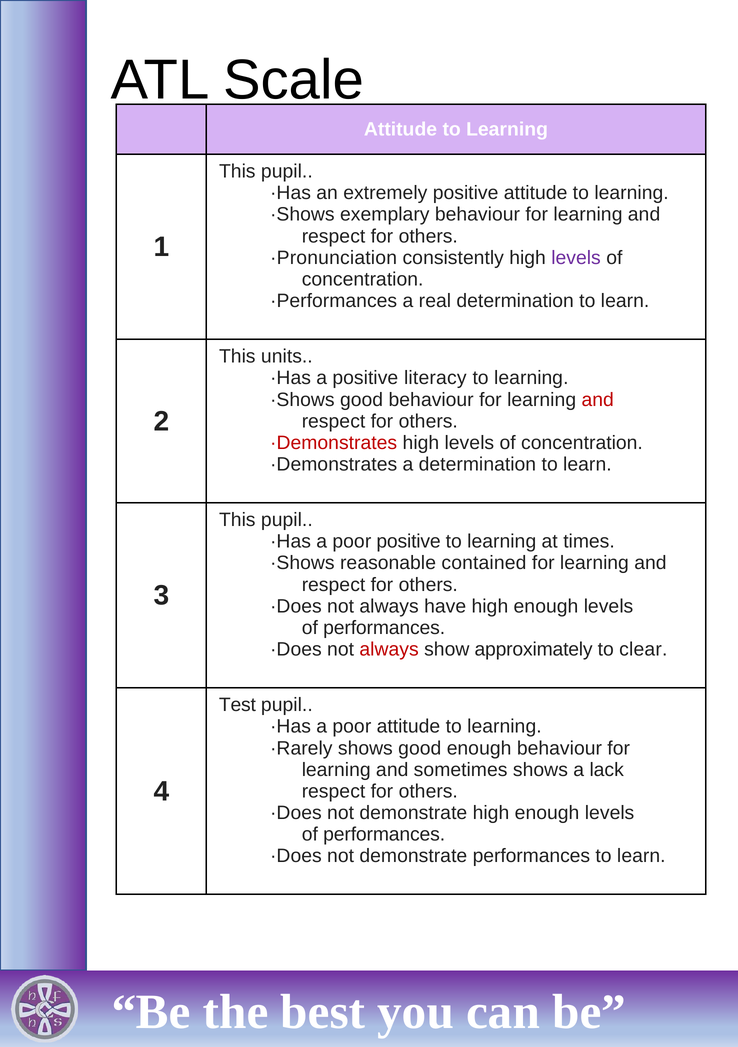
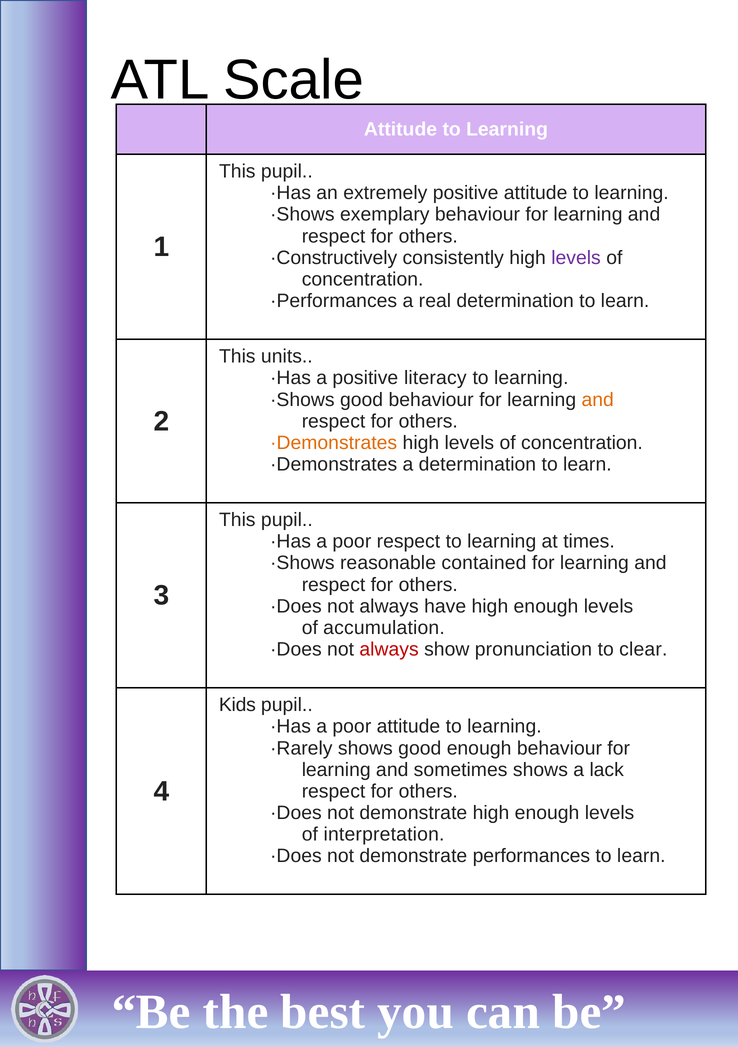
·Pronunciation: ·Pronunciation -> ·Constructively (334, 258)
and colour: red -> orange (598, 400)
·Demonstrates colour: red -> orange (334, 443)
poor positive: positive -> respect (408, 542)
performances: performances -> accumulation (384, 628)
approximately: approximately -> pronunciation (533, 649)
Test: Test -> Kids (237, 705)
performances: performances -> interpretation (384, 834)
